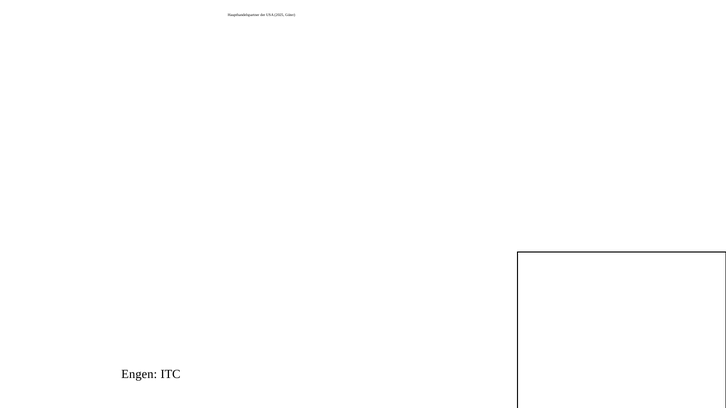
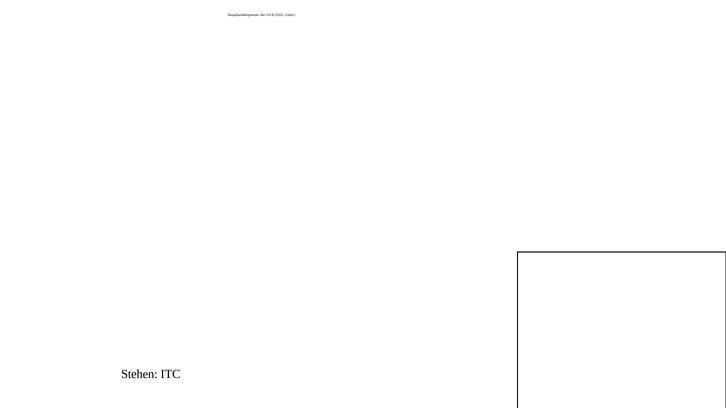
Engen: Engen -> Stehen (139, 375)
